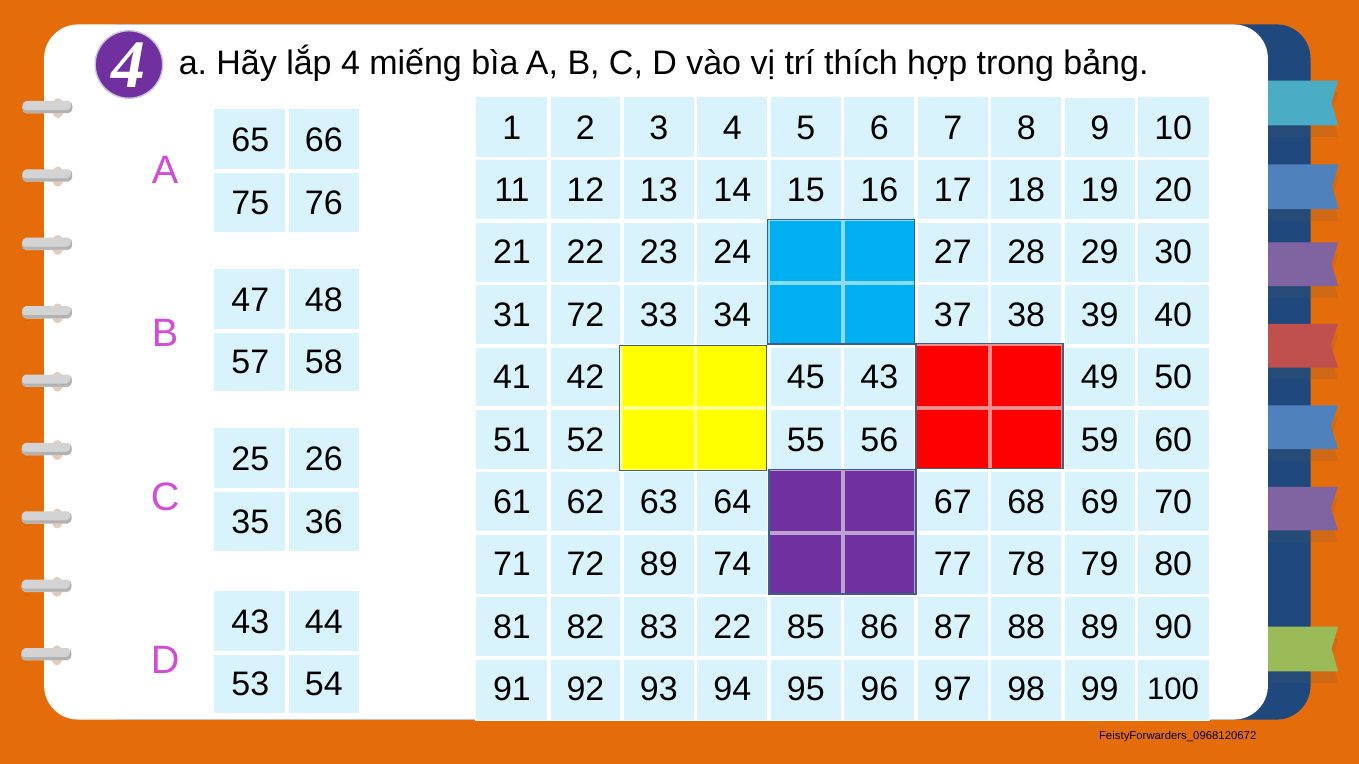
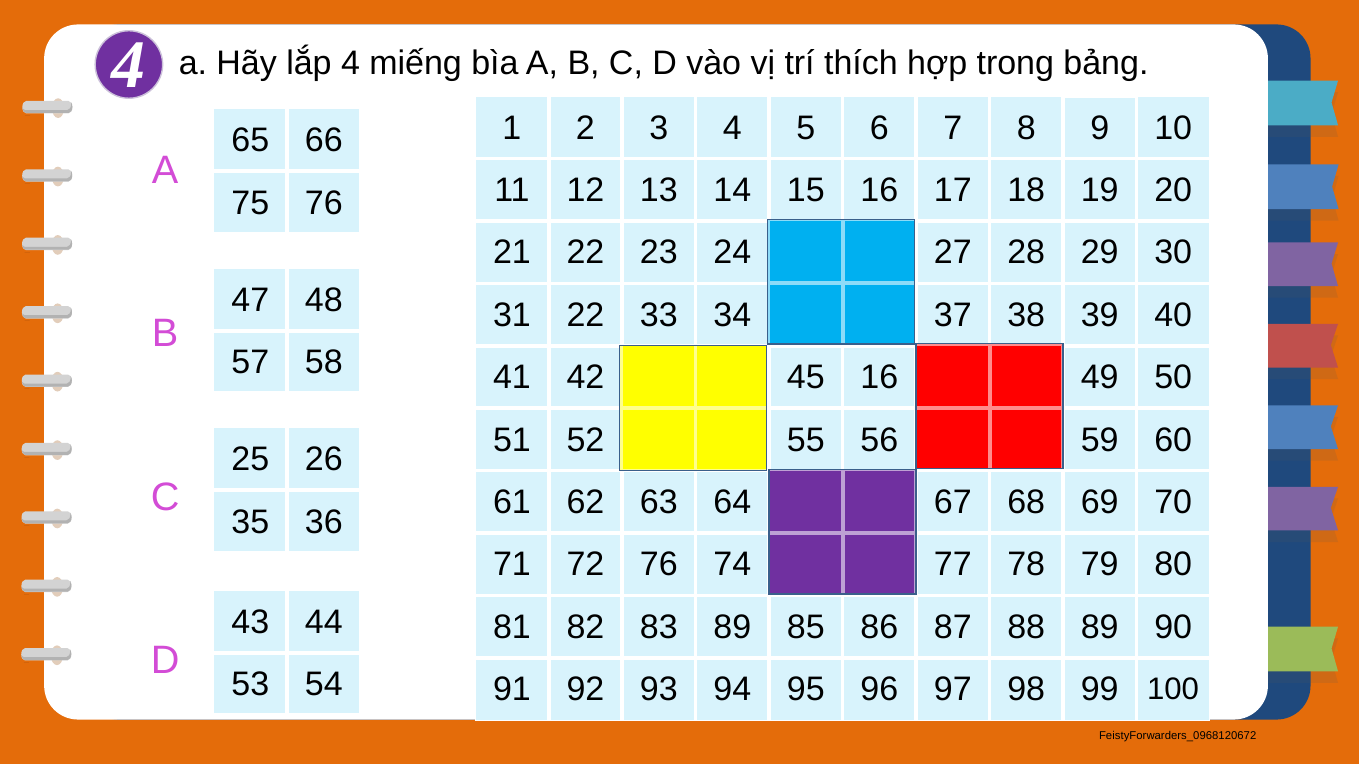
31 72: 72 -> 22 (585, 315)
45 43: 43 -> 16 (879, 378)
72 89: 89 -> 76 (659, 565)
83 22: 22 -> 89 (732, 628)
